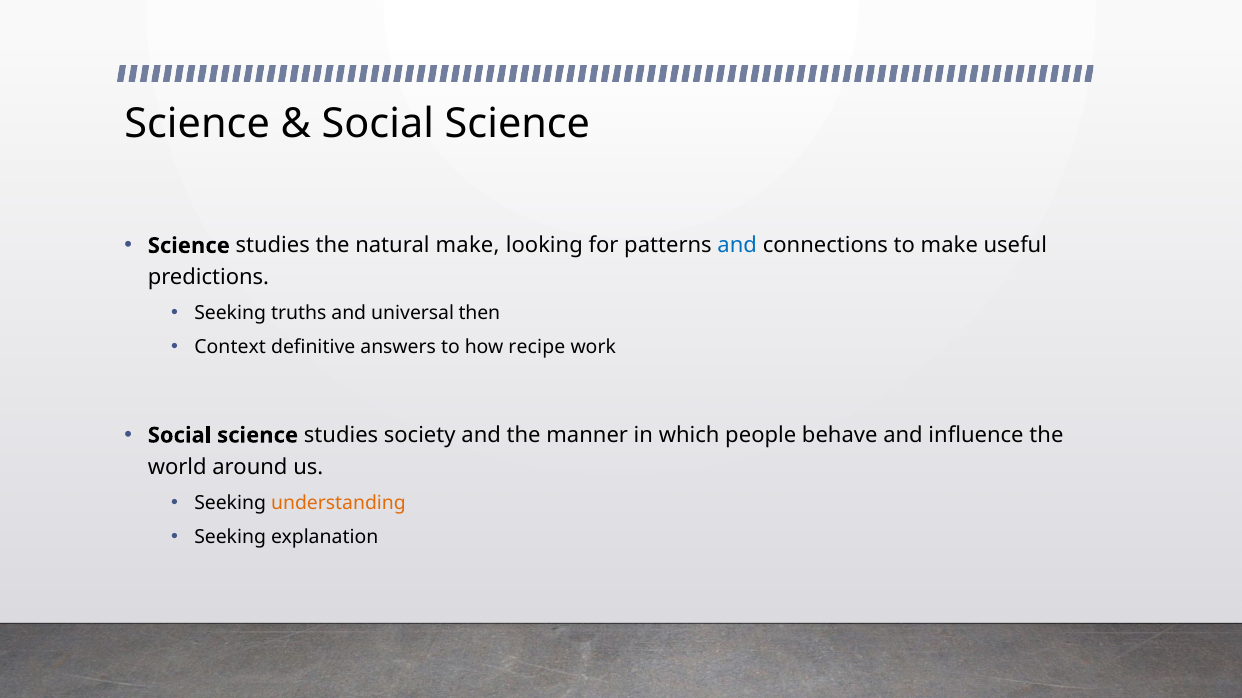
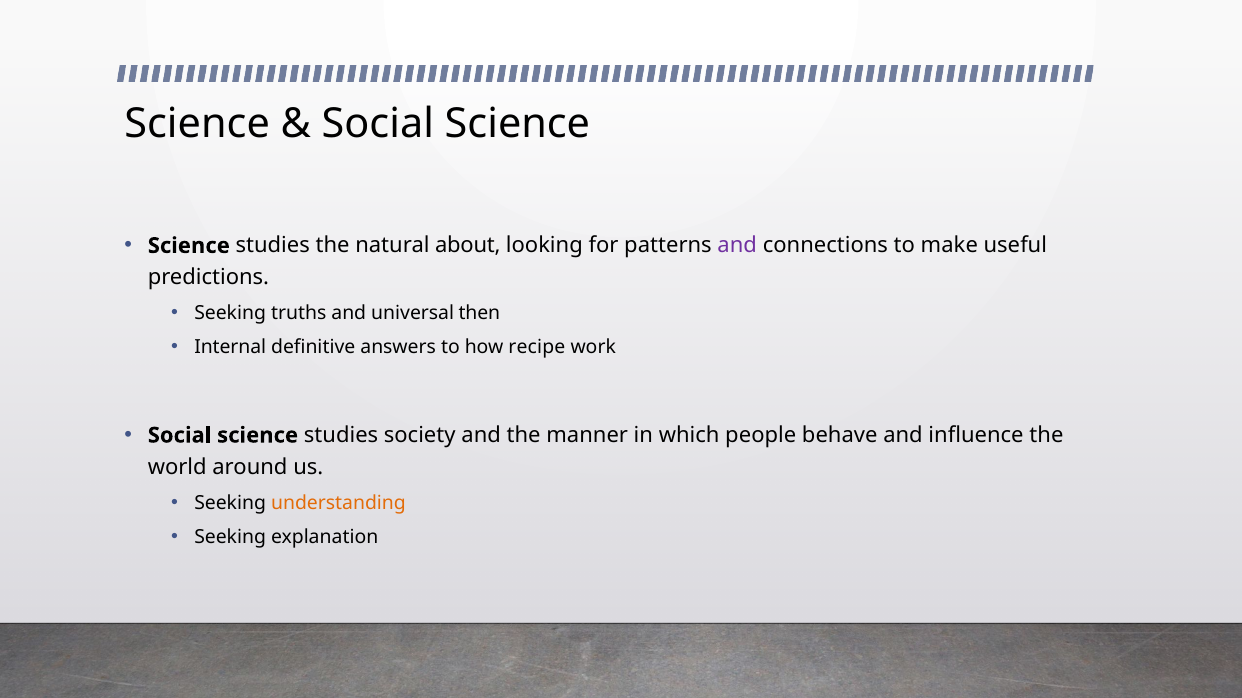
natural make: make -> about (468, 246)
and colour: blue -> purple (737, 246)
Context: Context -> Internal (230, 348)
